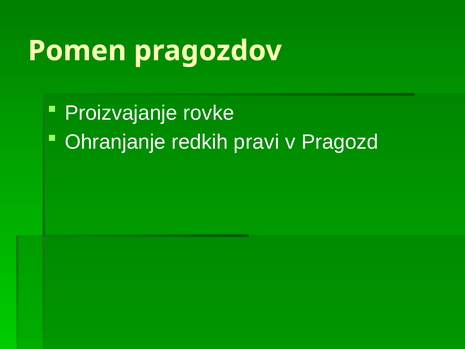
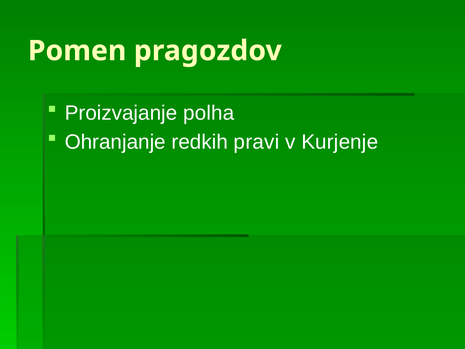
rovke: rovke -> polha (209, 113)
Pragozd: Pragozd -> Kurjenje (340, 142)
